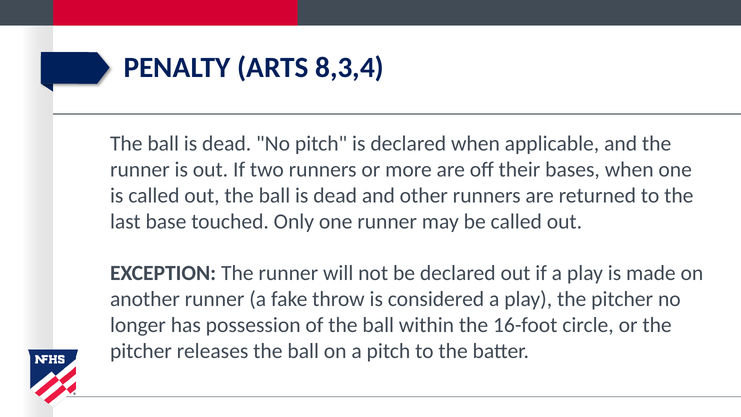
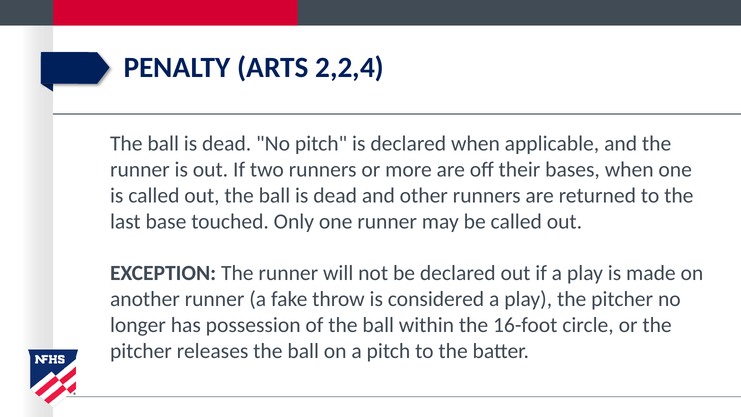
8,3,4: 8,3,4 -> 2,2,4 (350, 68)
